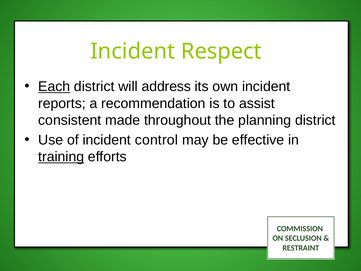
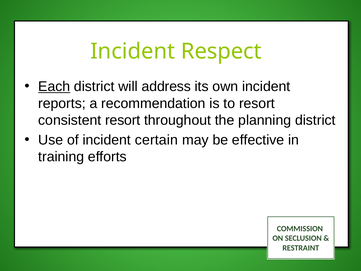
to assist: assist -> resort (257, 103)
consistent made: made -> resort (123, 120)
control: control -> certain (156, 140)
training underline: present -> none (61, 157)
